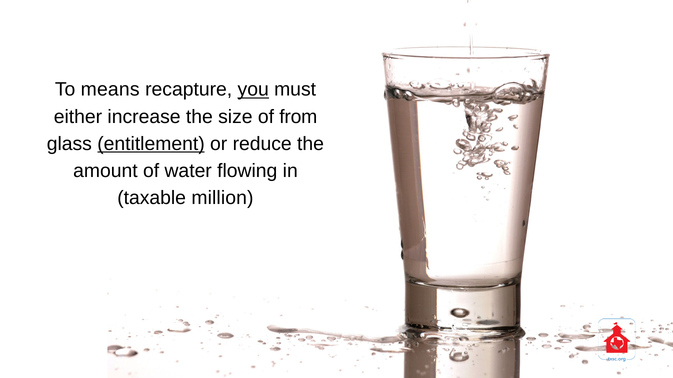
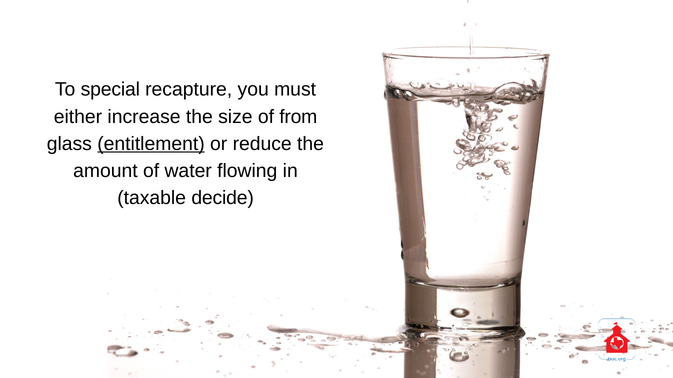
means: means -> special (110, 90)
you underline: present -> none (253, 90)
million: million -> decide (223, 198)
